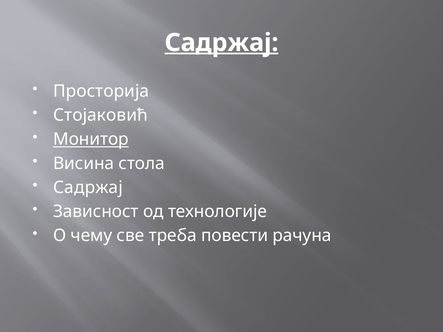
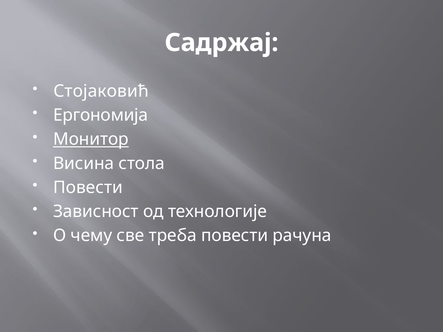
Садржај underline: present -> none (222, 43)
Просторија: Просторија -> Стојаковић (101, 91)
Стојаковић: Стојаковић -> Ергономија (101, 115)
Садржај: Садржај -> Повести (88, 188)
